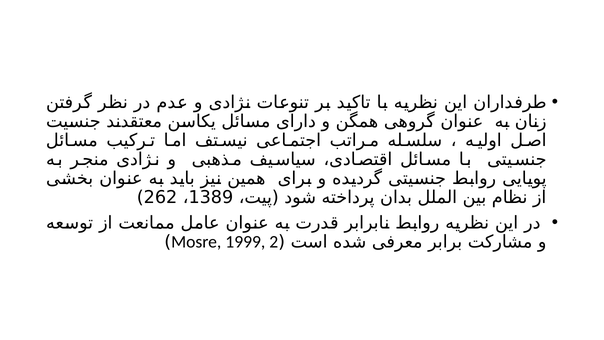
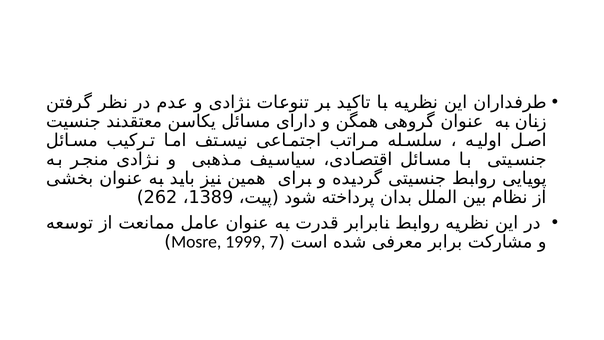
2: 2 -> 7 (274, 242)
